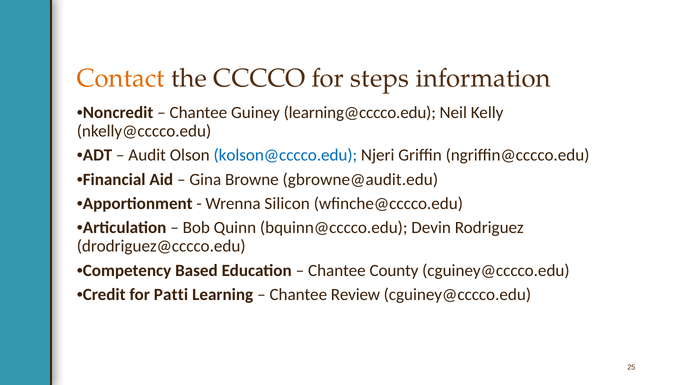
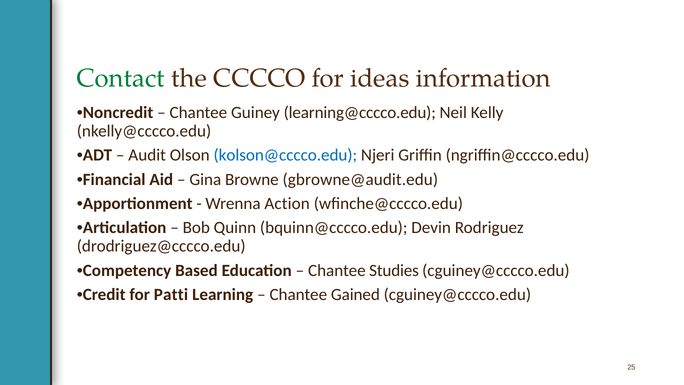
Contact colour: orange -> green (121, 78)
steps: steps -> ideas (380, 78)
Silicon: Silicon -> Action (287, 204)
County: County -> Studies (394, 270)
Review: Review -> Gained (355, 294)
